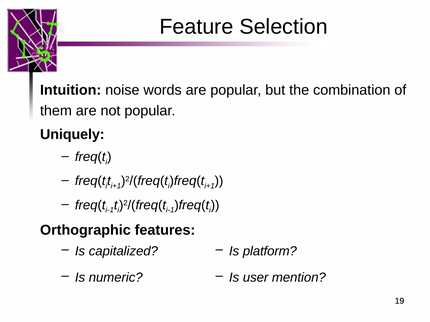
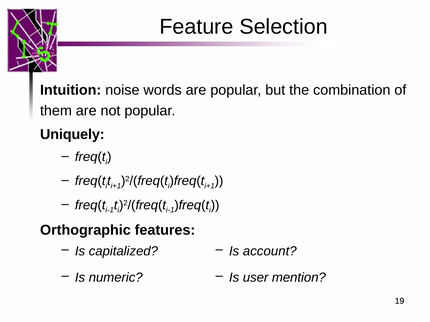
platform: platform -> account (270, 252)
